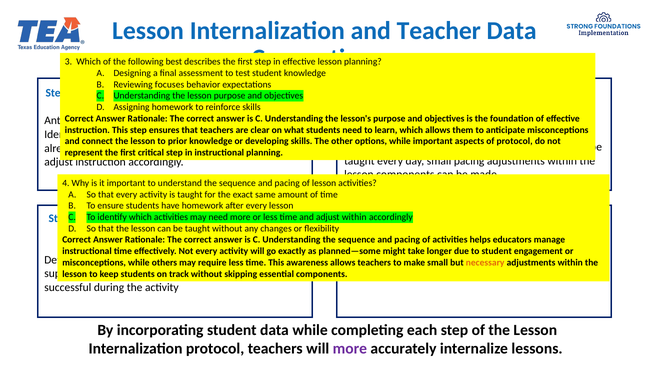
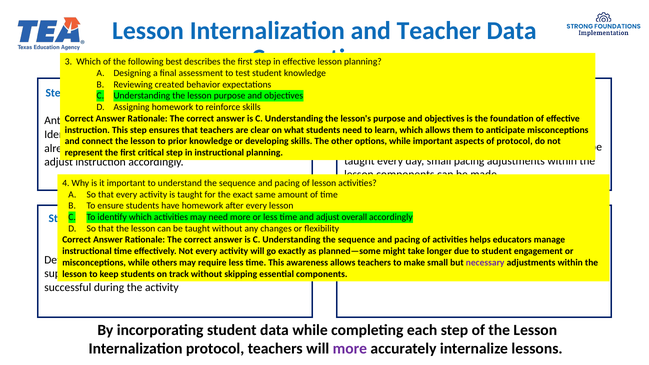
focuses: focuses -> created (170, 84)
adjust within: within -> overall (354, 217)
necessary colour: orange -> purple (485, 263)
